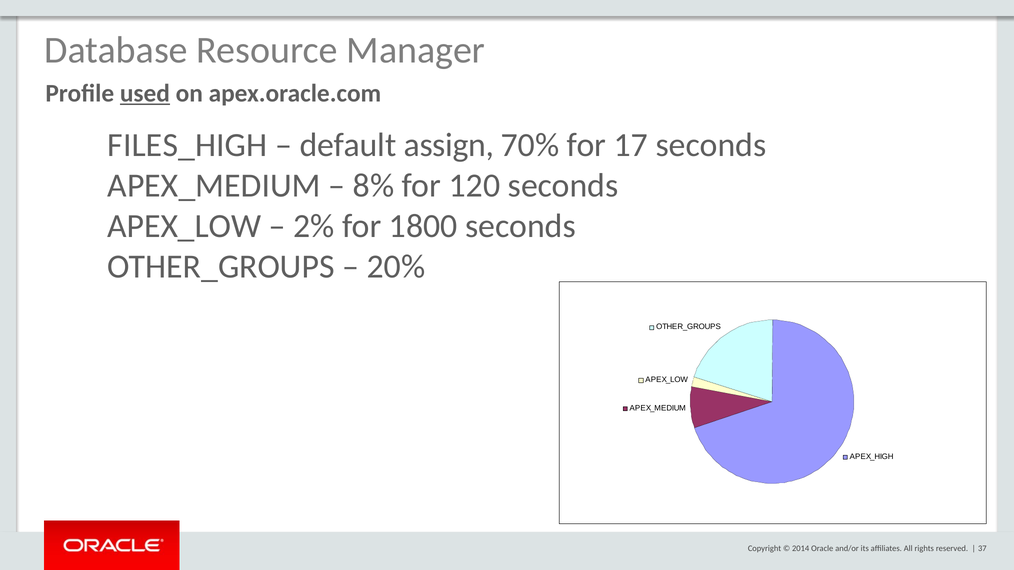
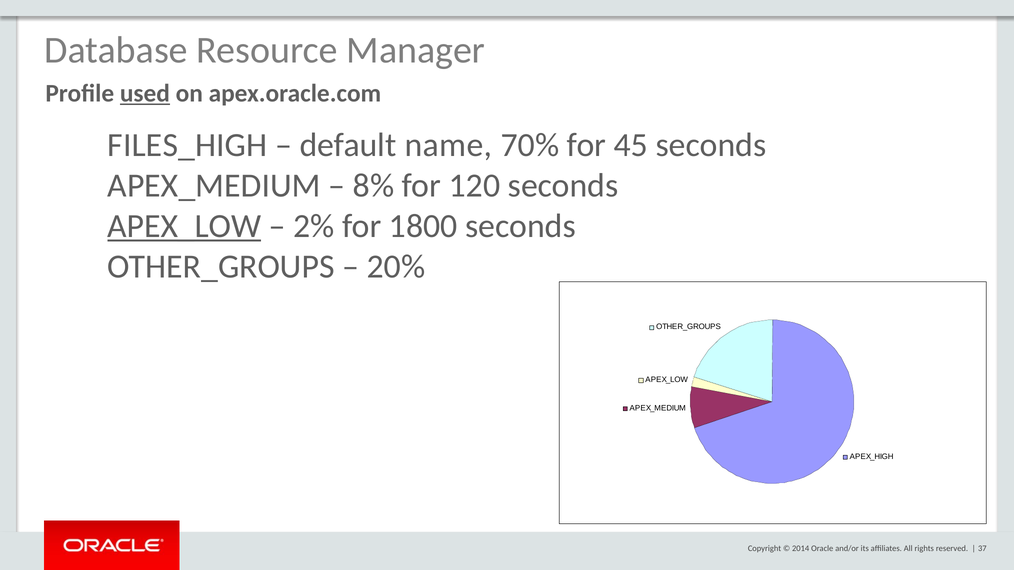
assign: assign -> name (449, 145)
17: 17 -> 45 (631, 145)
APEX_LOW underline: none -> present (184, 226)
